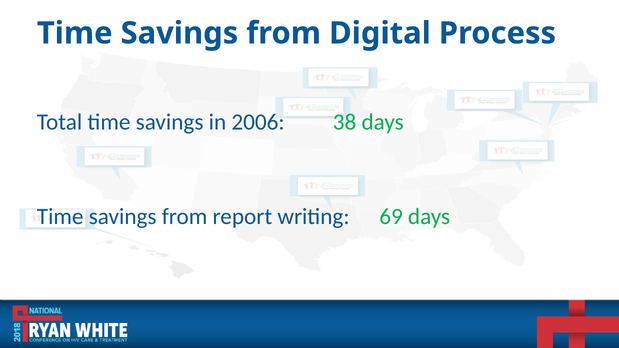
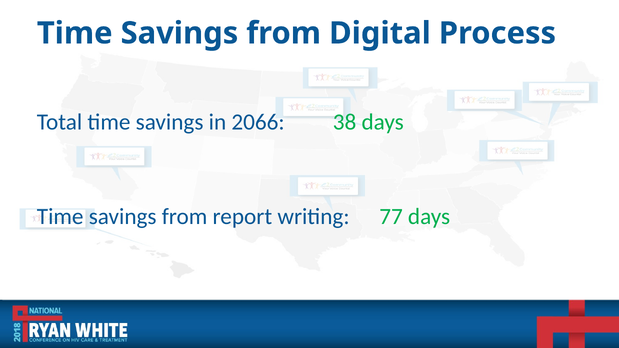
2006: 2006 -> 2066 (258, 122)
69: 69 -> 77 (391, 216)
